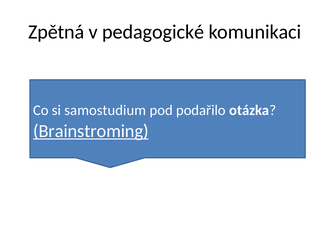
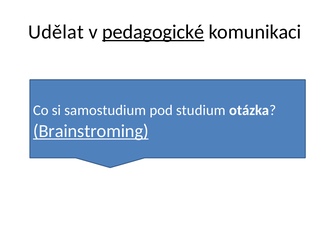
Zpětná: Zpětná -> Udělat (56, 32)
pedagogické underline: none -> present (153, 32)
podařilo: podařilo -> studium (201, 110)
